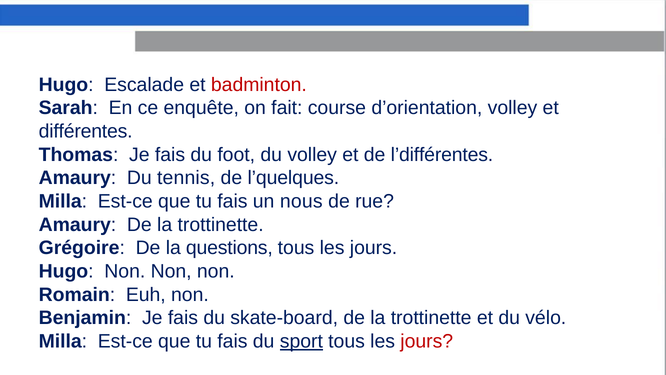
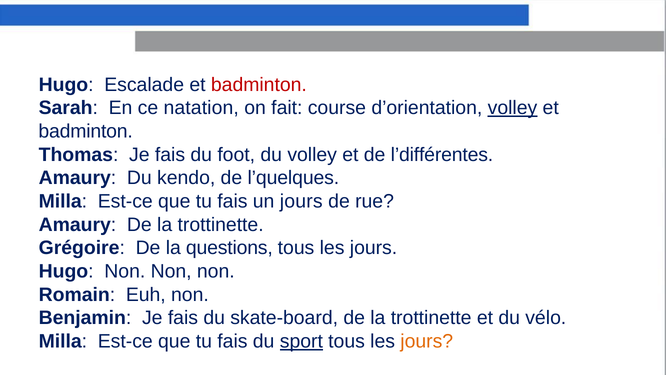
enquête: enquête -> natation (201, 108)
volley underline: none -> present (512, 108)
différentes: différentes -> badminton (86, 131)
tennis: tennis -> kendo (186, 178)
un nous: nous -> jours (301, 201)
jours colour: red -> orange (427, 341)
